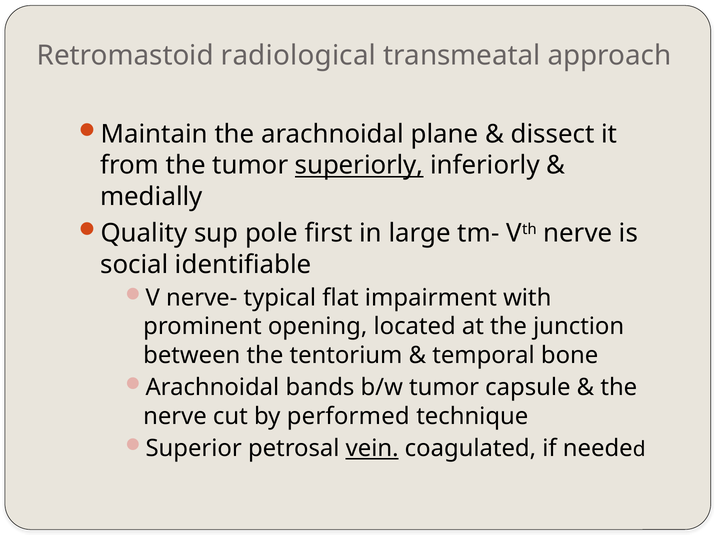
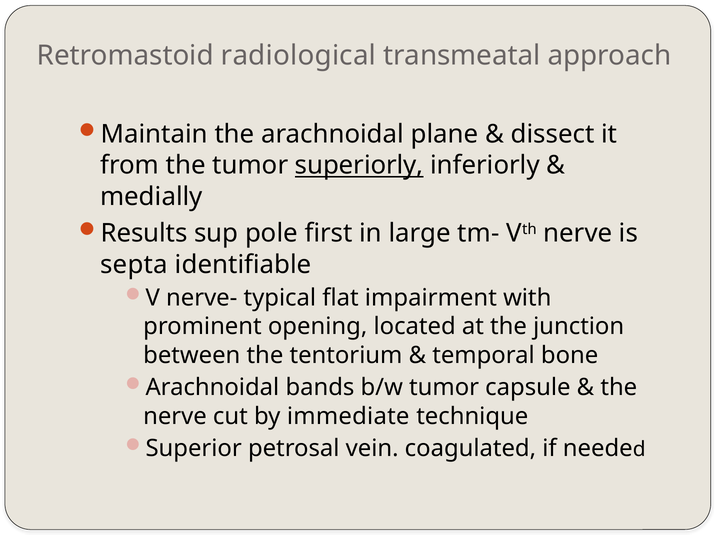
Quality: Quality -> Results (144, 233)
social: social -> septa (134, 264)
performed: performed -> immediate (348, 416)
vein underline: present -> none (372, 448)
